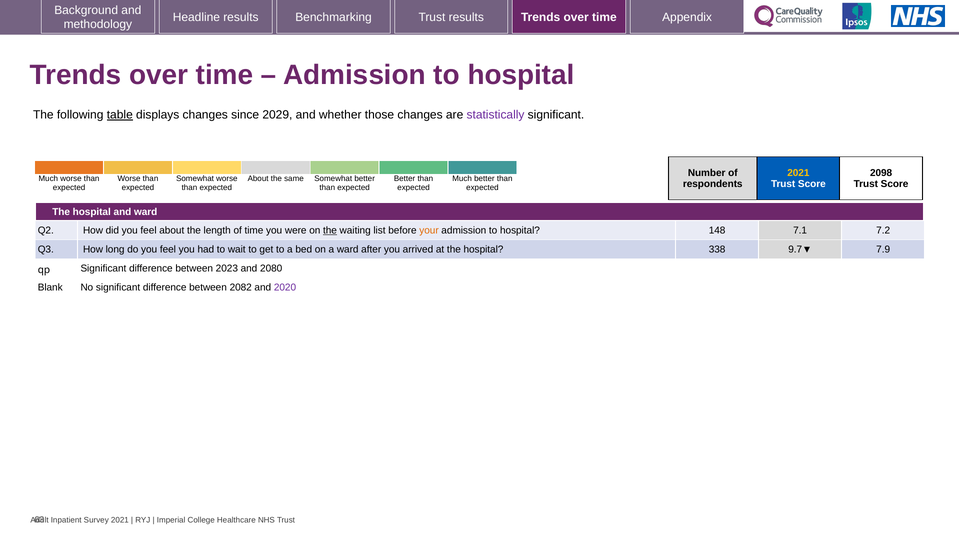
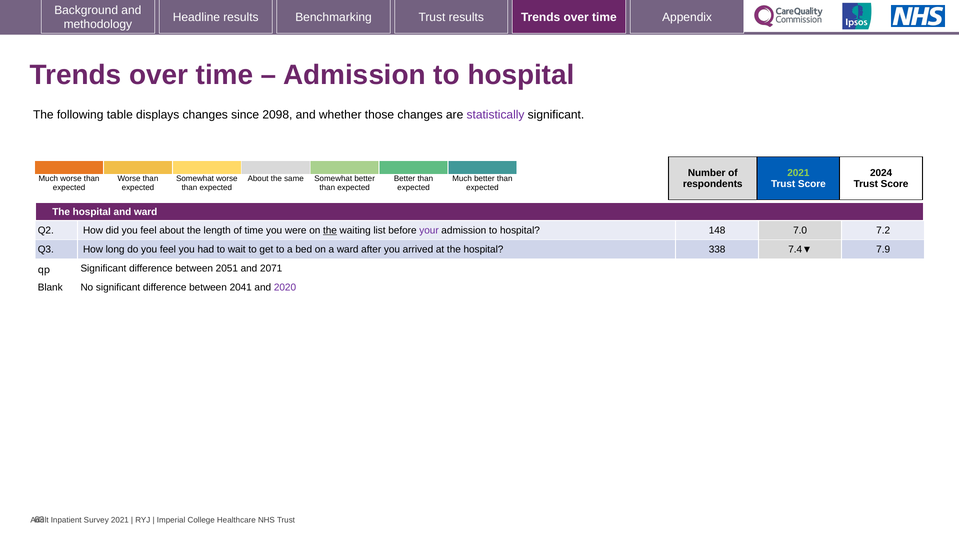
table underline: present -> none (120, 115)
2029: 2029 -> 2098 (277, 115)
2021 colour: yellow -> light green (798, 173)
2098: 2098 -> 2024 (881, 173)
your colour: orange -> purple (429, 231)
7.1: 7.1 -> 7.0 (800, 231)
9.7▼: 9.7▼ -> 7.4▼ (800, 250)
2023: 2023 -> 2051 (227, 269)
2080: 2080 -> 2071 (271, 269)
2082: 2082 -> 2041 (241, 288)
